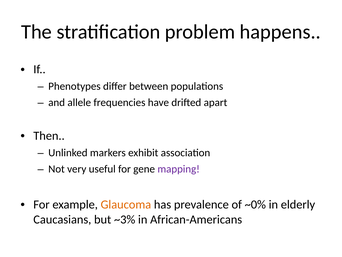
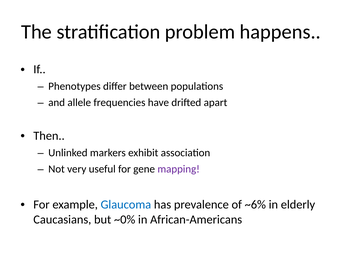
Glaucoma colour: orange -> blue (126, 204)
~0%: ~0% -> ~6% (255, 204)
~3%: ~3% -> ~0% (125, 219)
